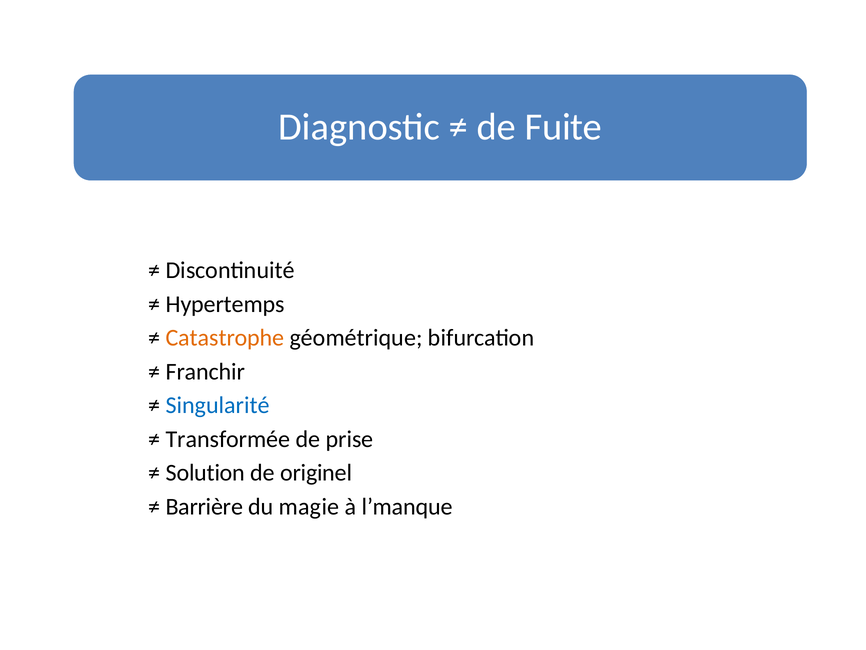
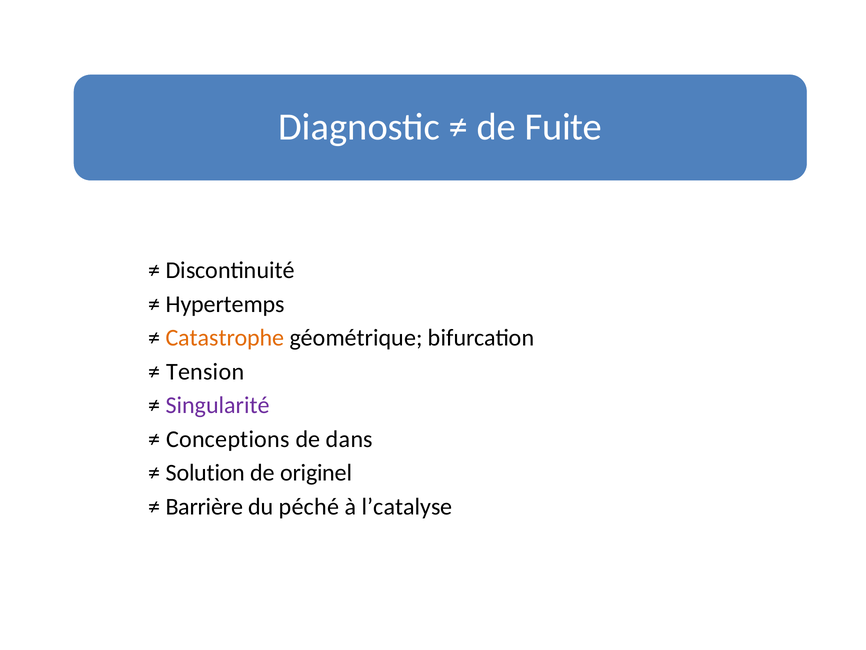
Franchir: Franchir -> Tension (205, 371)
Singularité colour: blue -> purple (218, 405)
Transformée: Transformée -> Conceptions (228, 439)
prise: prise -> dans (349, 439)
magie: magie -> péché (309, 506)
l’manque: l’manque -> l’catalyse (407, 506)
